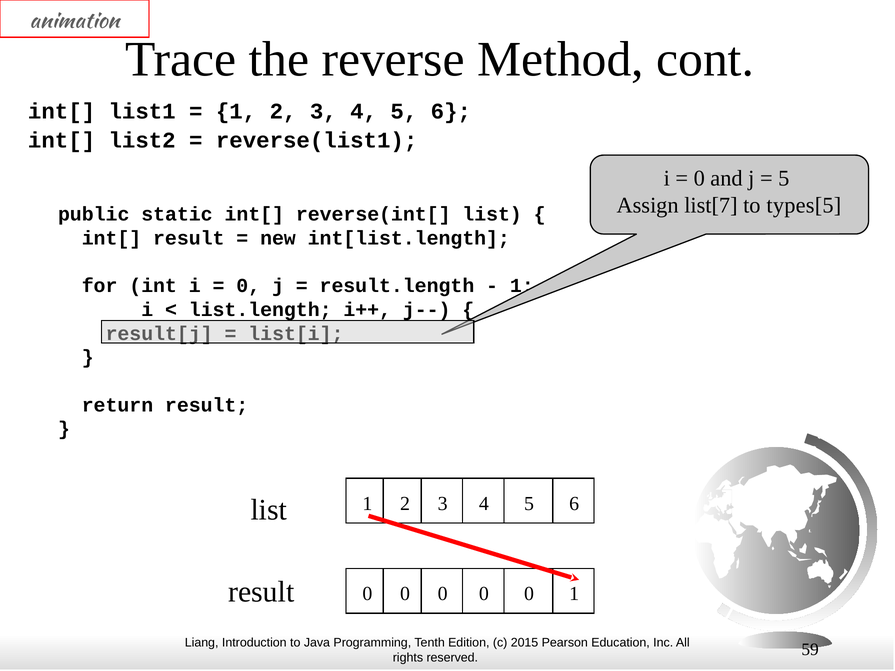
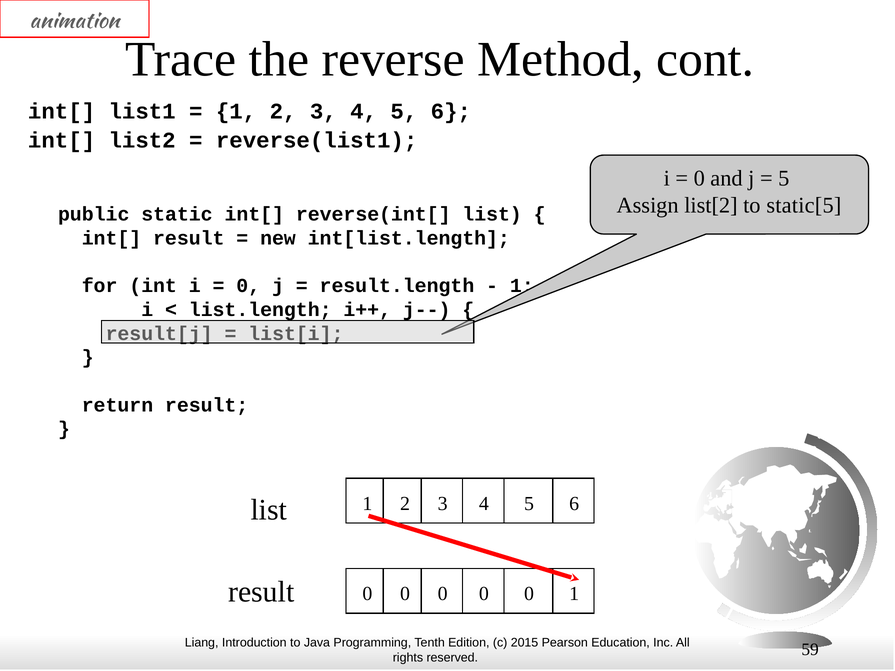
list[7: list[7 -> list[2 (711, 205)
types[5: types[5 -> static[5 (804, 205)
